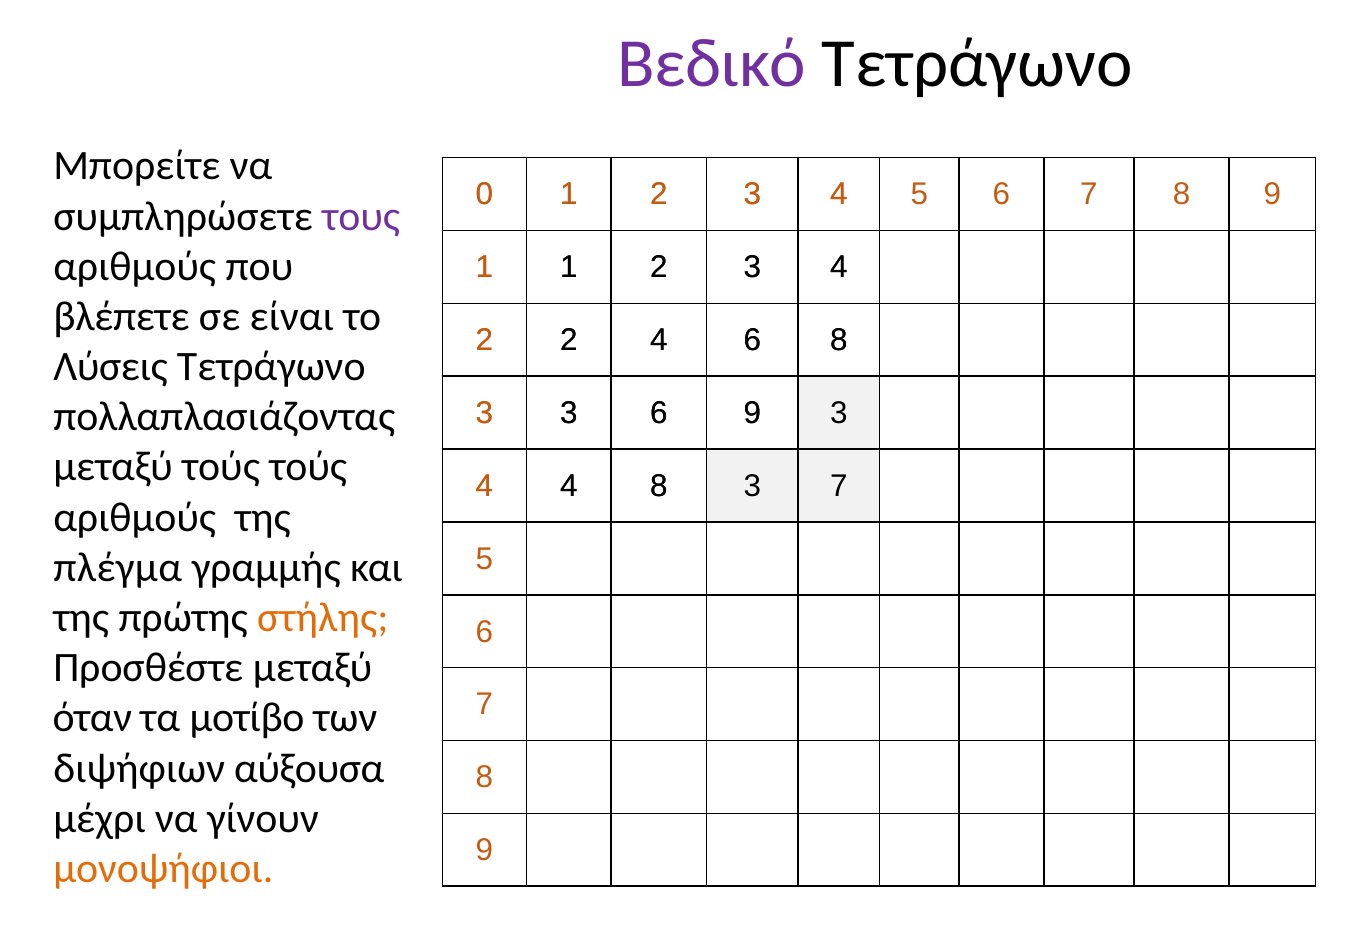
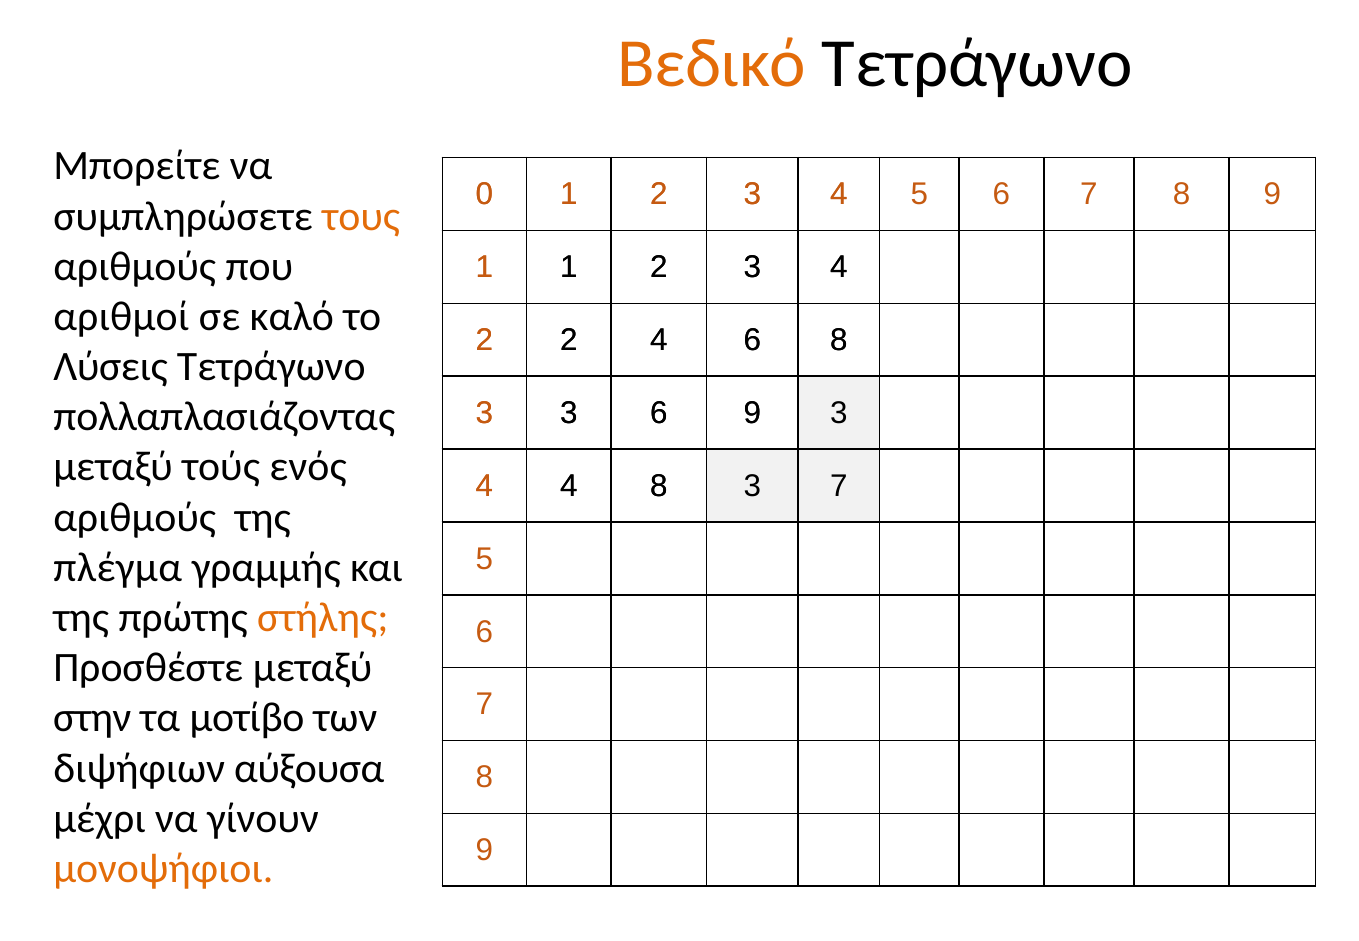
Βεδικό colour: purple -> orange (712, 64)
τους colour: purple -> orange (361, 216)
βλέπετε: βλέπετε -> αριθμοί (121, 317)
είναι: είναι -> καλό (292, 317)
τούς τούς: τούς -> ενός (308, 467)
όταν: όταν -> στην (92, 718)
